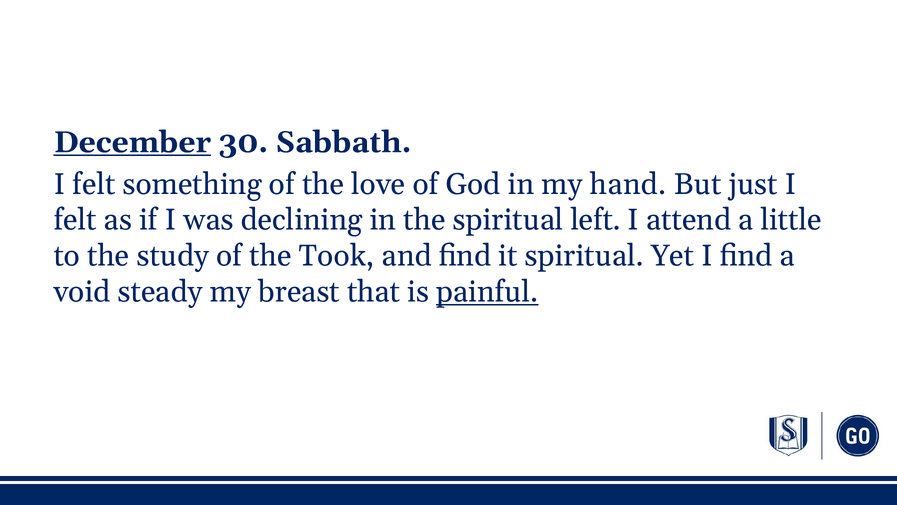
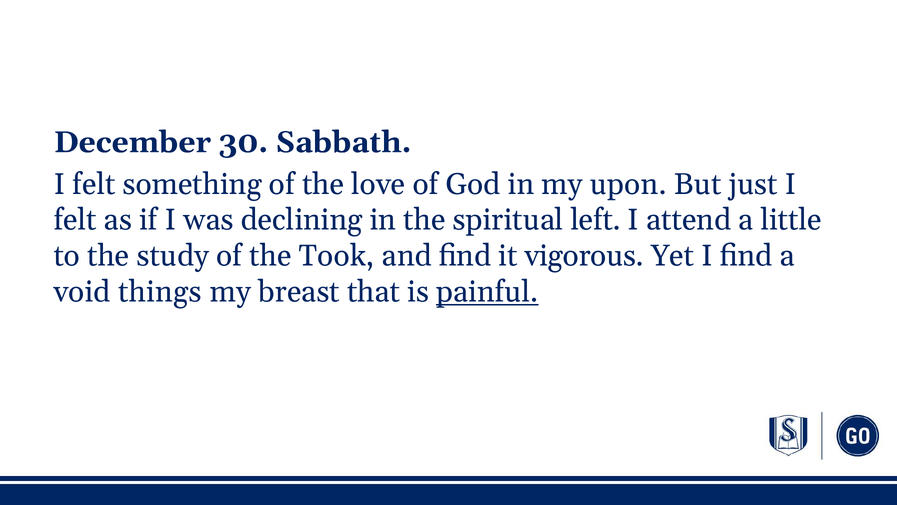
December underline: present -> none (132, 142)
hand: hand -> upon (628, 184)
it spiritual: spiritual -> vigorous (584, 256)
steady: steady -> things (160, 292)
